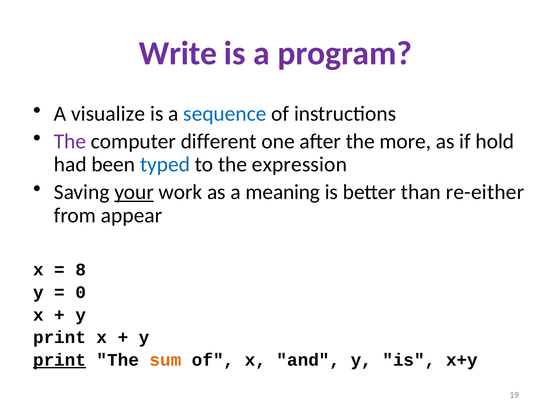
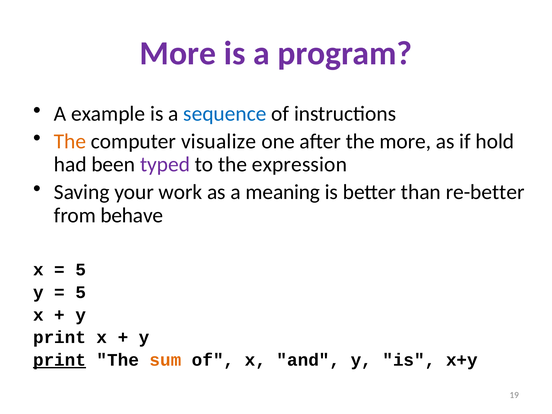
Write: Write -> More (178, 53)
visualize: visualize -> example (108, 114)
The colour: purple -> orange (70, 141)
different: different -> visualize (219, 141)
typed colour: blue -> purple (165, 165)
your underline: present -> none (134, 192)
re-either: re-either -> re-better (485, 192)
appear: appear -> behave (132, 215)
8: 8 -> 5 (81, 270)
0: 0 -> 5 (81, 292)
